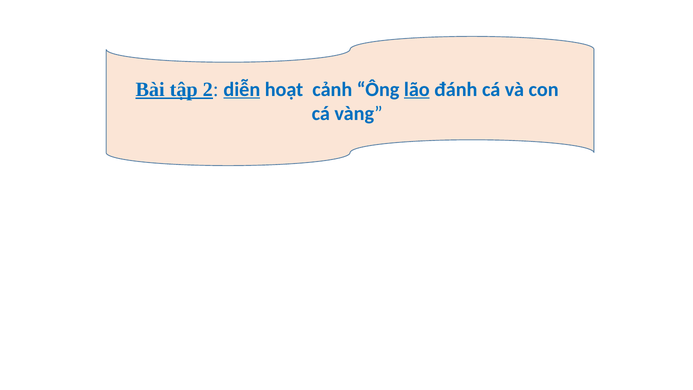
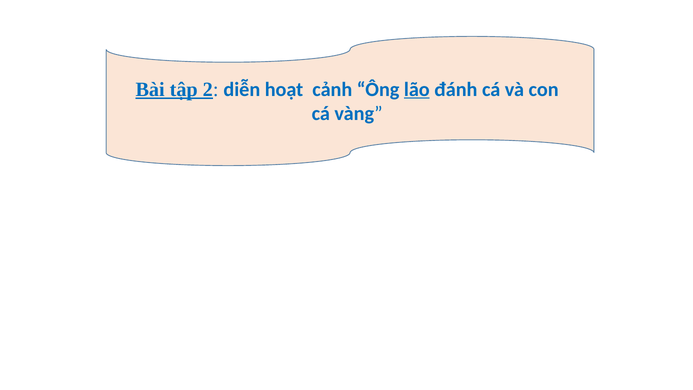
diễn underline: present -> none (242, 89)
